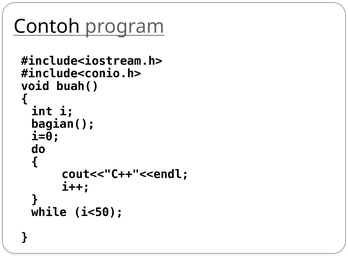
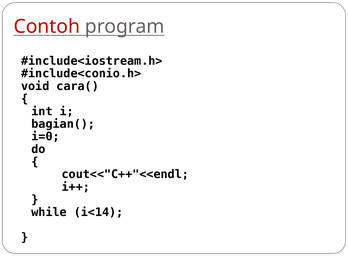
Contoh colour: black -> red (47, 27)
buah(: buah( -> cara( (78, 86)
i<50: i<50 -> i<14 (99, 212)
